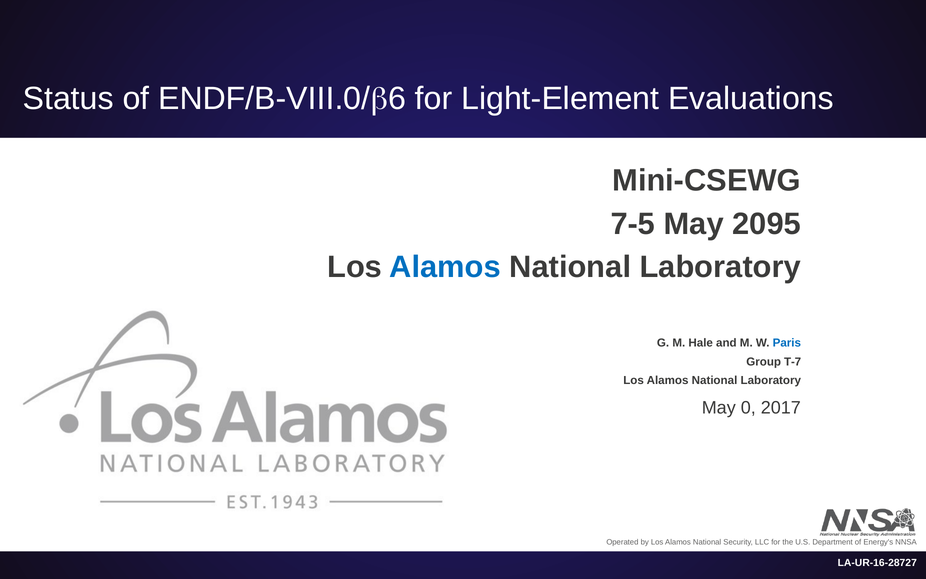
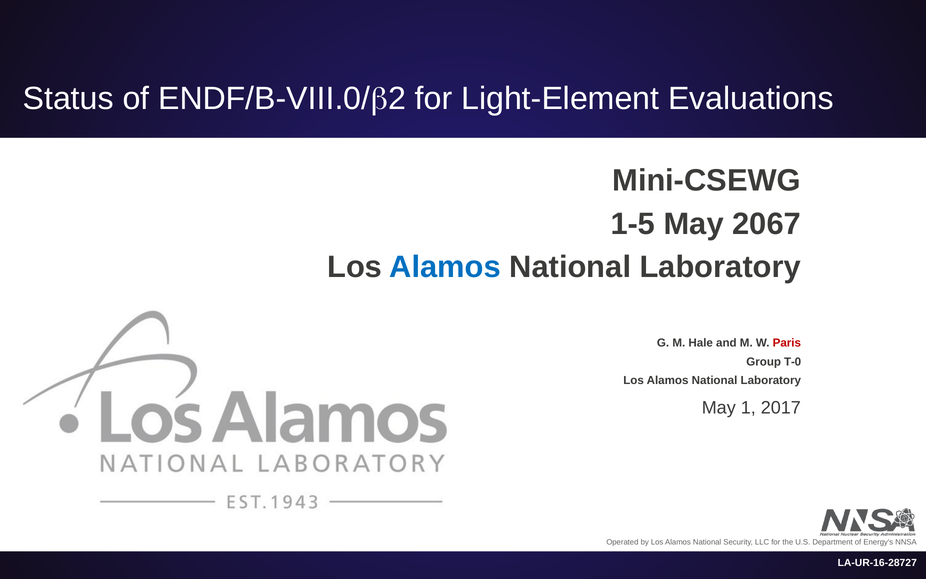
6: 6 -> 2 (397, 99)
7-5: 7-5 -> 1-5 (633, 224)
2095: 2095 -> 2067 (767, 224)
Paris colour: blue -> red (787, 343)
T-7: T-7 -> T-0 (793, 362)
0: 0 -> 1 (748, 408)
